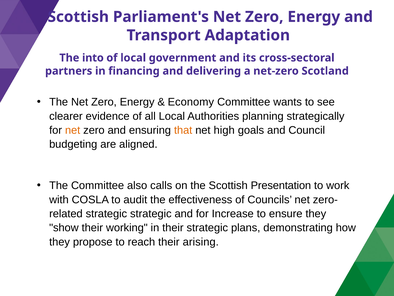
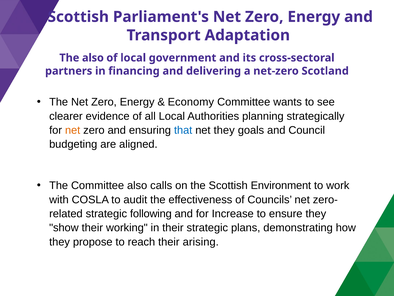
The into: into -> also (93, 58)
that colour: orange -> blue (183, 130)
net high: high -> they (224, 130)
Presentation: Presentation -> Environment (281, 185)
strategic strategic: strategic -> following (151, 213)
